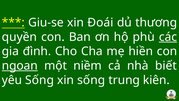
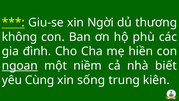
Đoái: Đoái -> Ngời (101, 23)
quyền: quyền -> không (19, 37)
các underline: present -> none (168, 37)
yêu Sống: Sống -> Cùng (40, 80)
